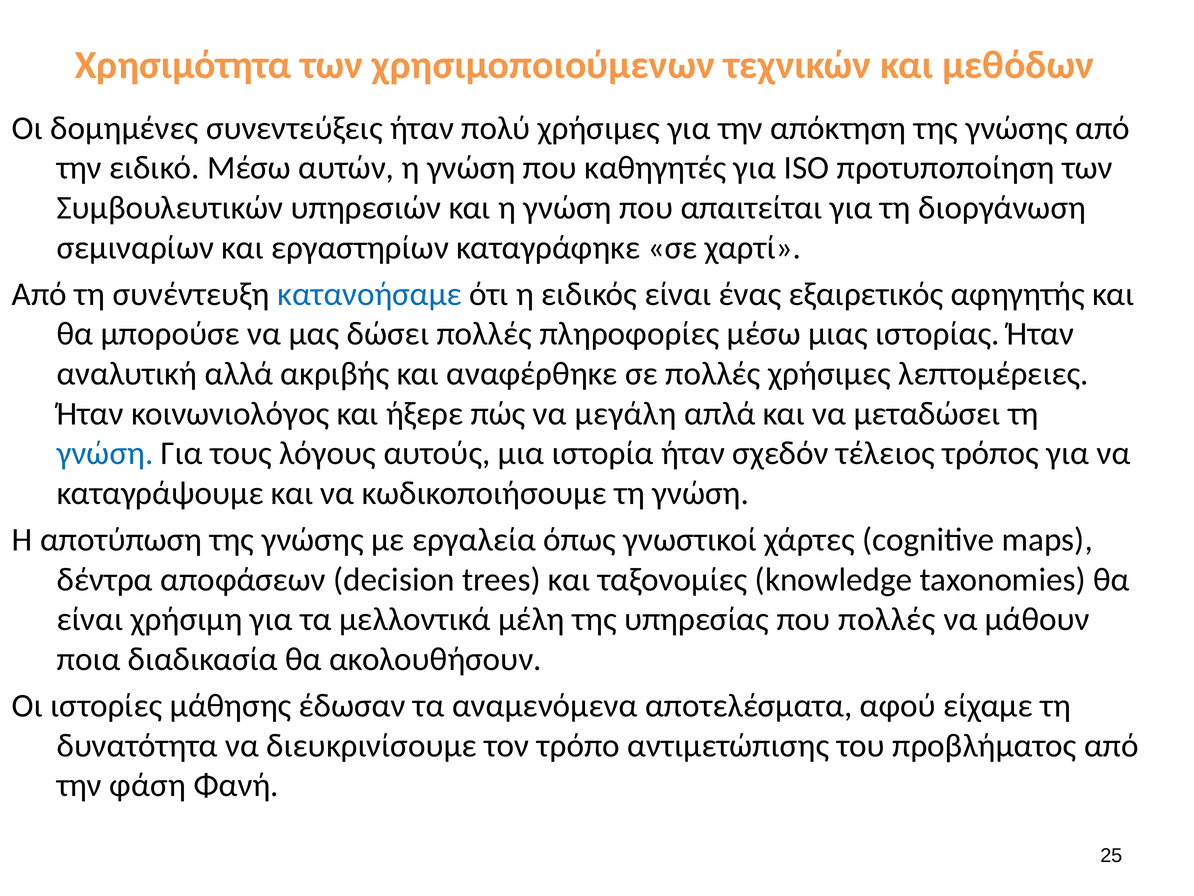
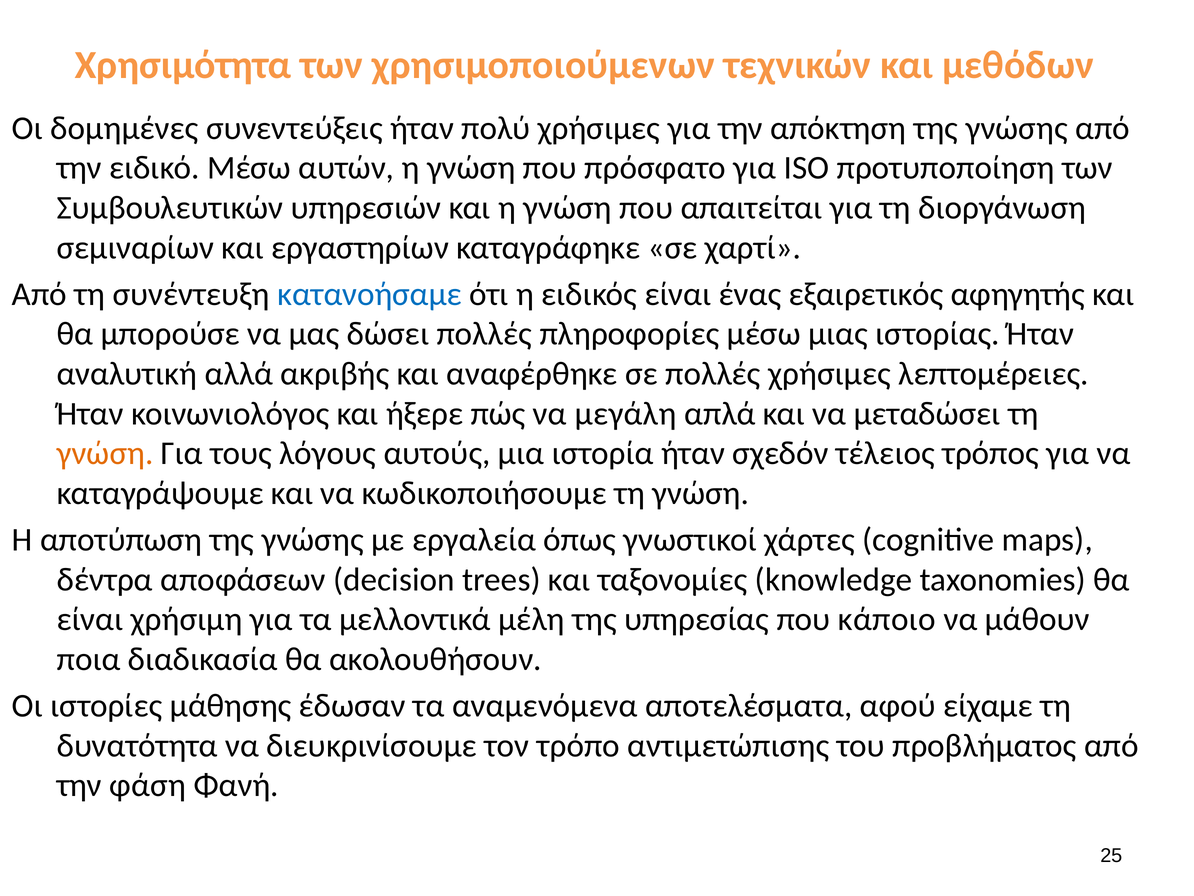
καθηγητές: καθηγητές -> πρόσφατο (655, 168)
γνώση colour: blue -> orange (105, 453)
που πολλές: πολλές -> κάποιο (887, 619)
